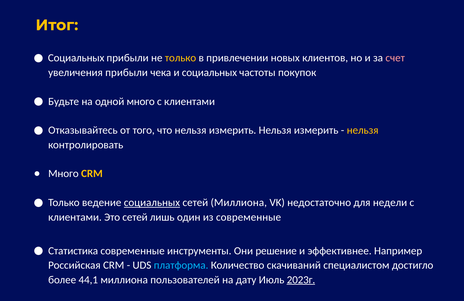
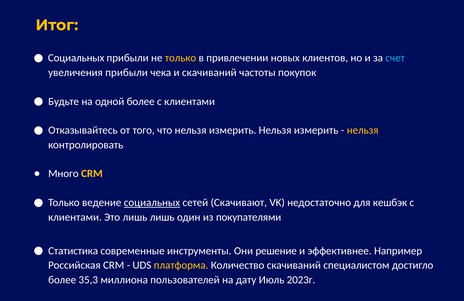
счет colour: pink -> light blue (395, 58)
и социальных: социальных -> скачиваний (209, 73)
одной много: много -> более (141, 102)
сетей Миллиона: Миллиона -> Скачивают (239, 203)
недели: недели -> кешбэк (390, 203)
Это сетей: сетей -> лишь (135, 217)
из современные: современные -> покупателями (249, 217)
платформа colour: light blue -> yellow (181, 266)
44,1: 44,1 -> 35,3 (88, 280)
2023г underline: present -> none (301, 280)
